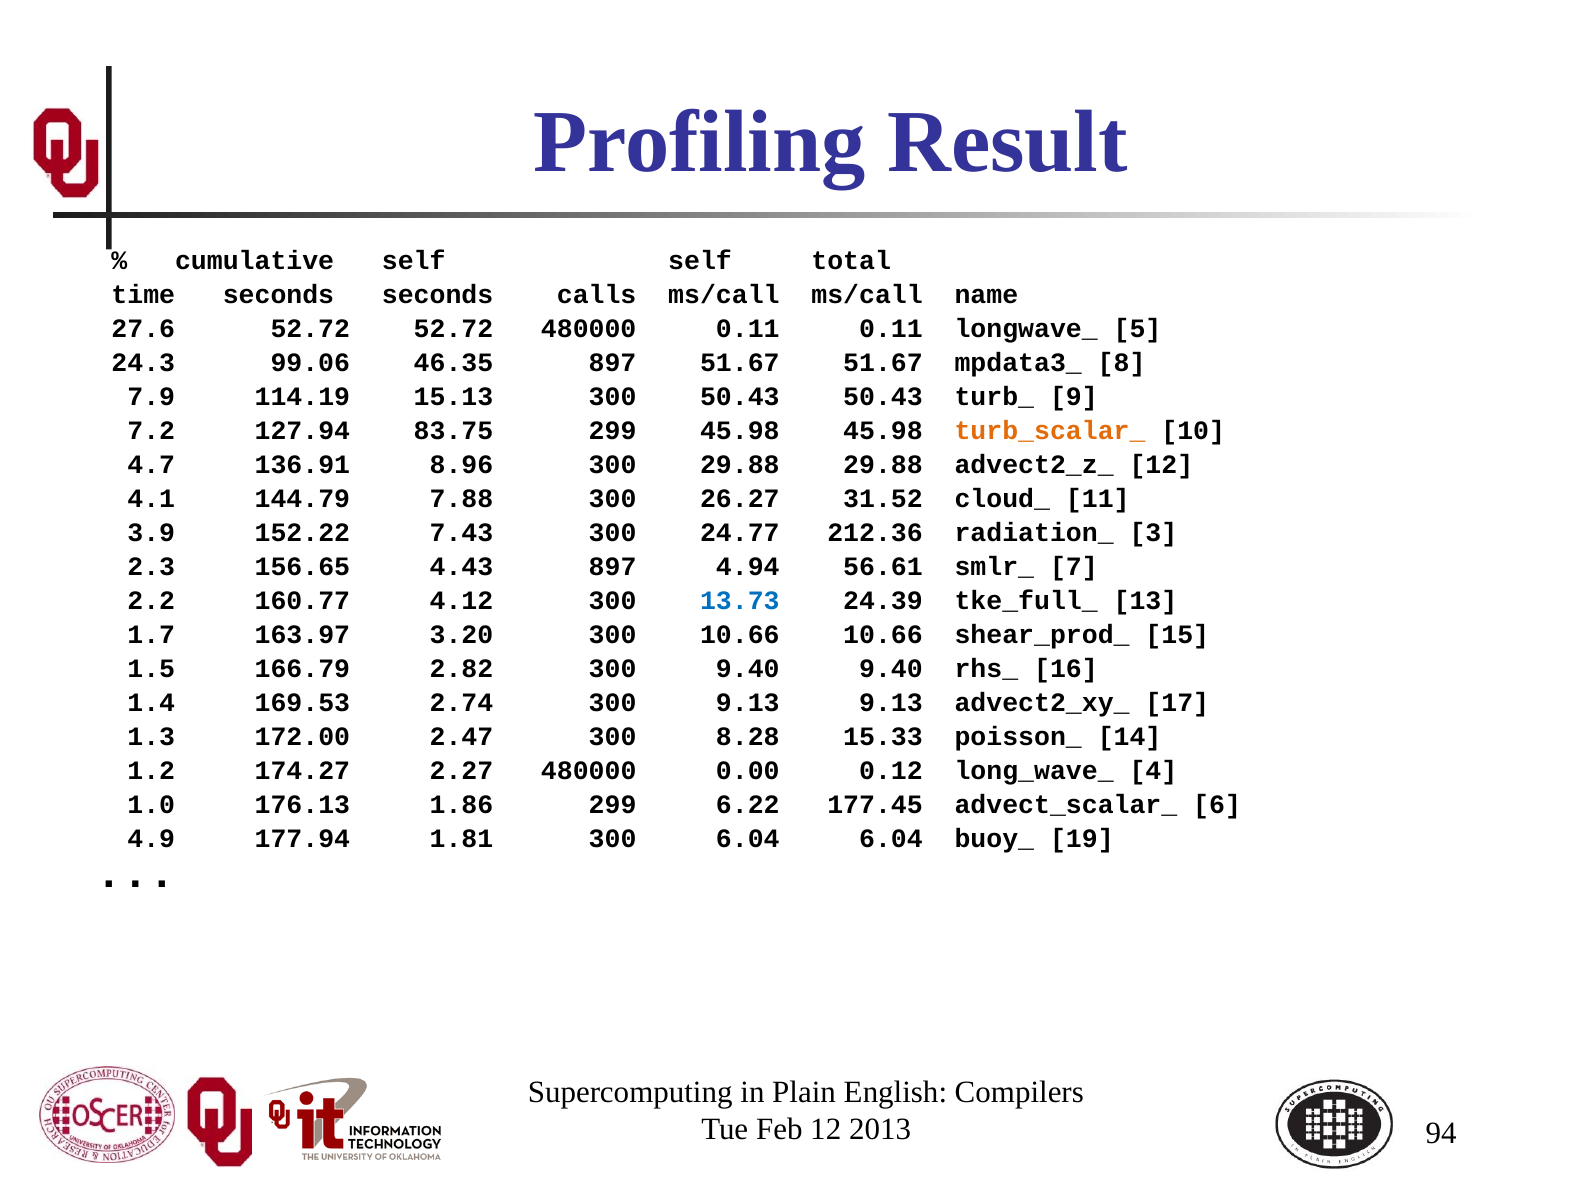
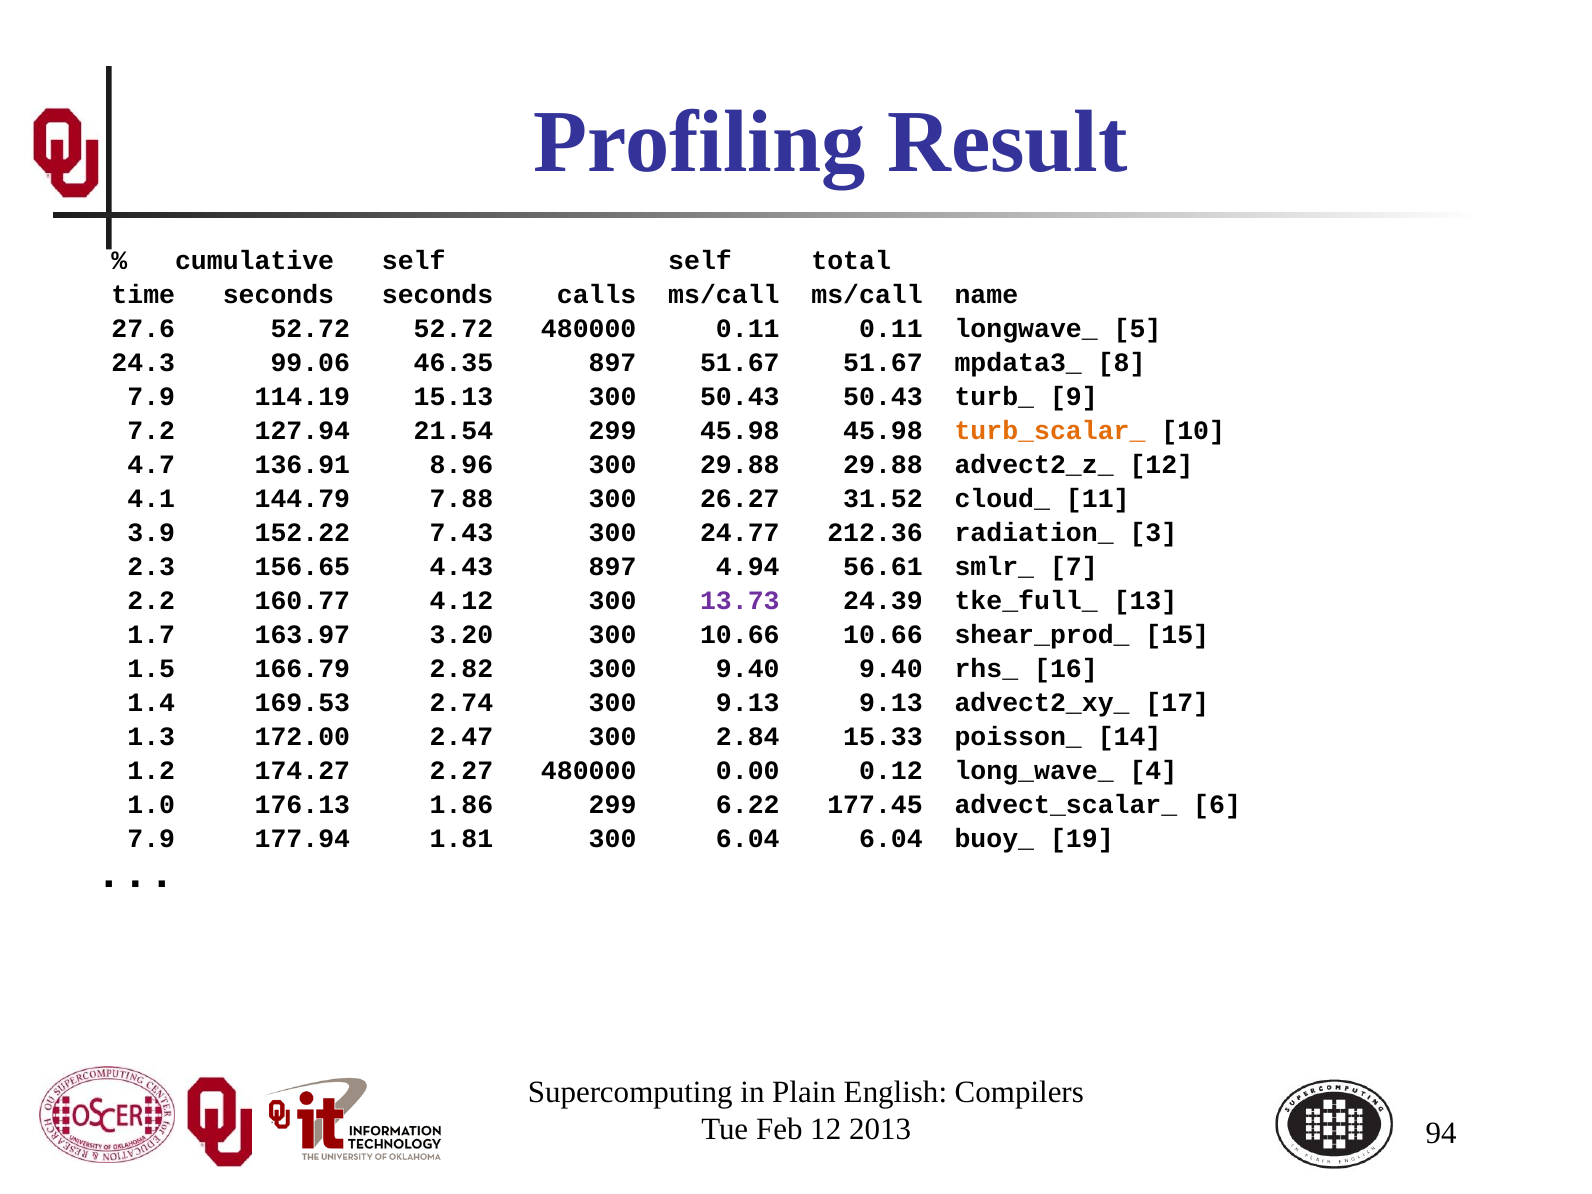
83.75: 83.75 -> 21.54 (453, 431)
13.73 colour: blue -> purple (740, 601)
8.28: 8.28 -> 2.84 (748, 737)
4.9: 4.9 -> 7.9 (151, 838)
